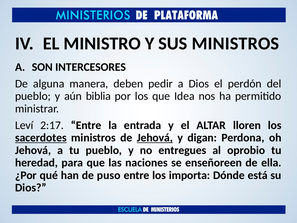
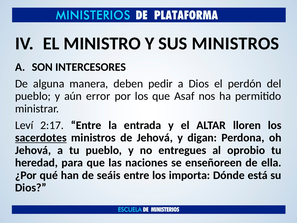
biblia: biblia -> error (98, 96)
Idea: Idea -> Asaf (184, 96)
Jehová underline: present -> none (155, 138)
puso: puso -> seáis (109, 175)
